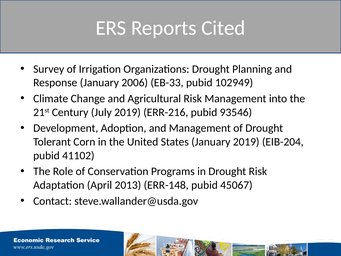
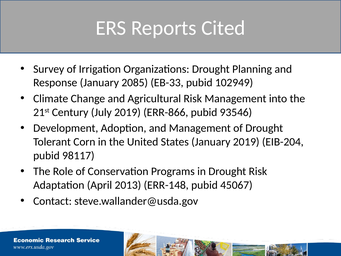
2006: 2006 -> 2085 (135, 83)
ERR-216: ERR-216 -> ERR-866 (166, 112)
41102: 41102 -> 98117 (78, 155)
